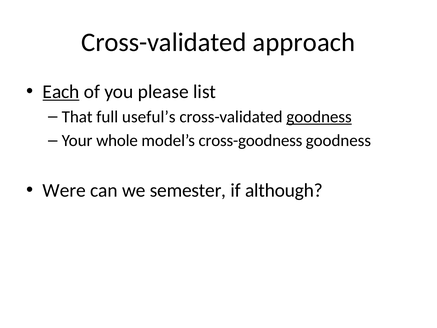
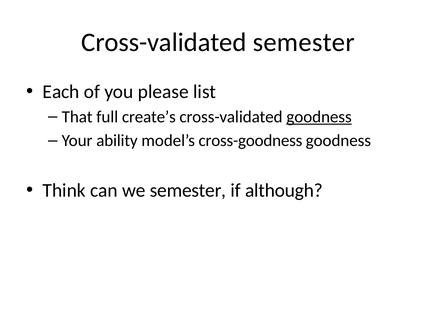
Cross-validated approach: approach -> semester (304, 42)
Each underline: present -> none (61, 92)
useful’s: useful’s -> create’s (149, 117)
whole: whole -> ability (117, 141)
Were: Were -> Think (64, 190)
